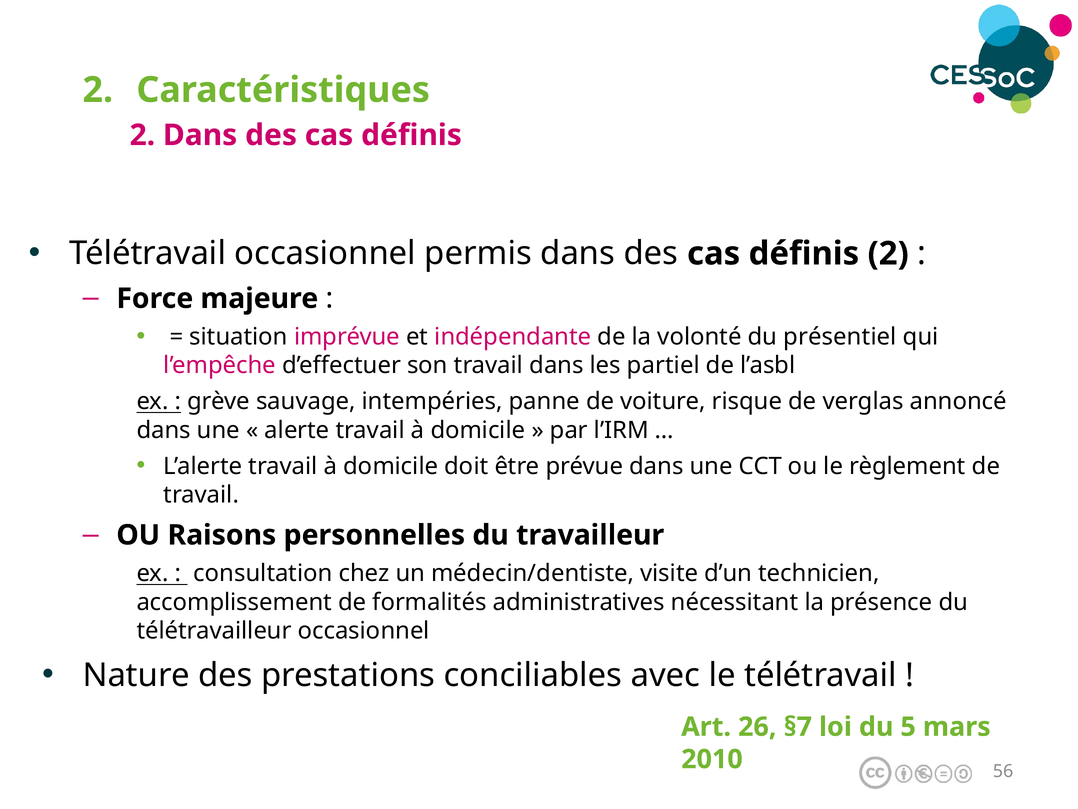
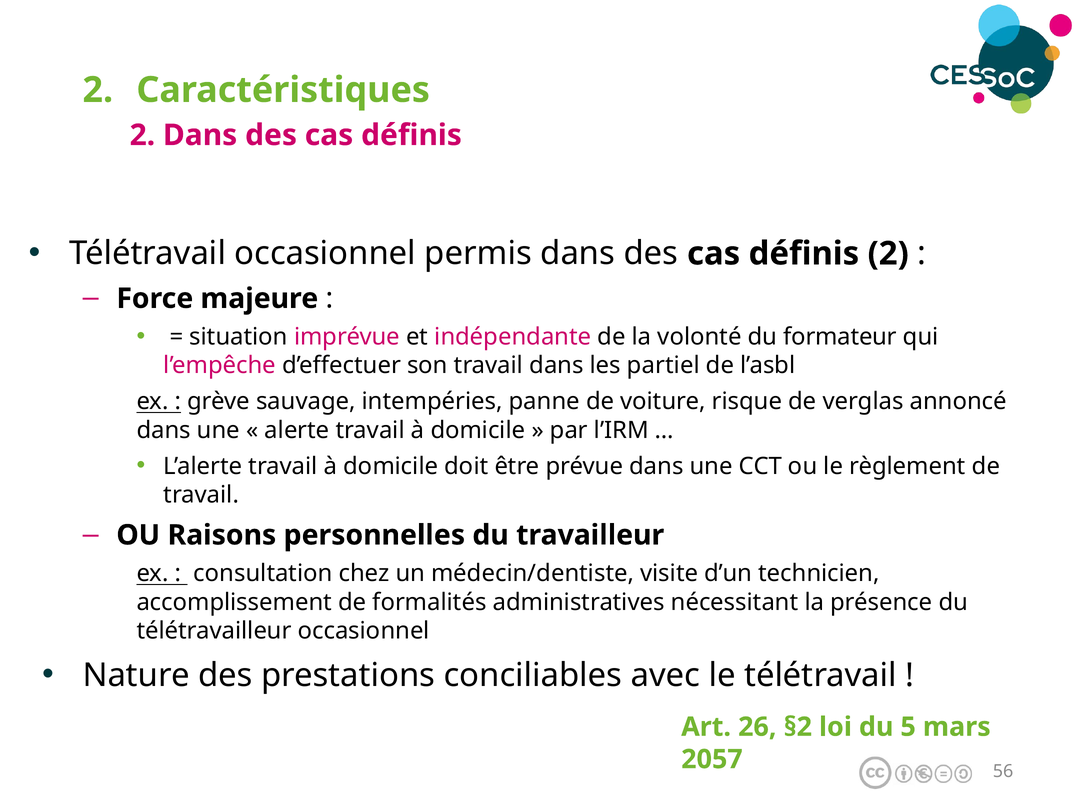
présentiel: présentiel -> formateur (840, 337)
§7: §7 -> §2 (798, 726)
2010: 2010 -> 2057 (712, 759)
